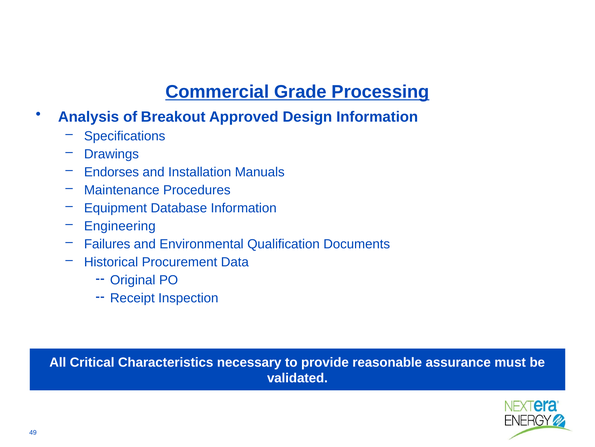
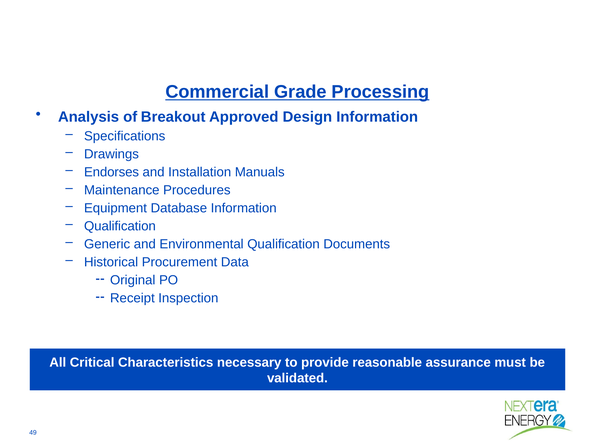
Engineering: Engineering -> Qualification (120, 226)
Failures: Failures -> Generic (107, 244)
